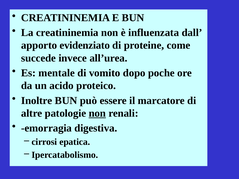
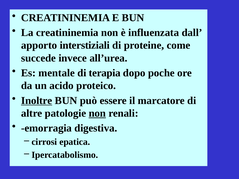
evidenziato: evidenziato -> interstiziali (85, 45)
vomito: vomito -> terapia (105, 73)
Inoltre underline: none -> present (37, 101)
